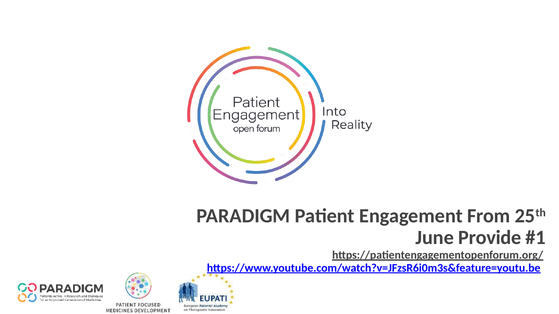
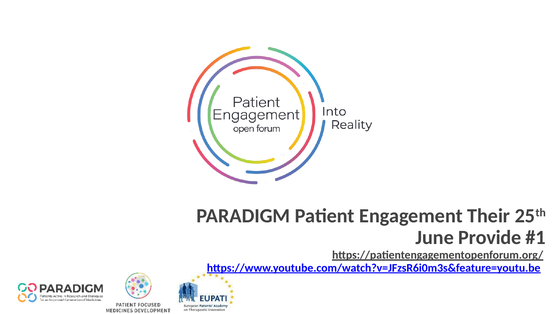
From: From -> Their (489, 216)
